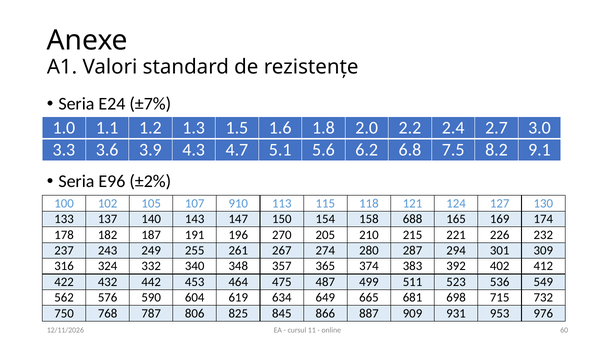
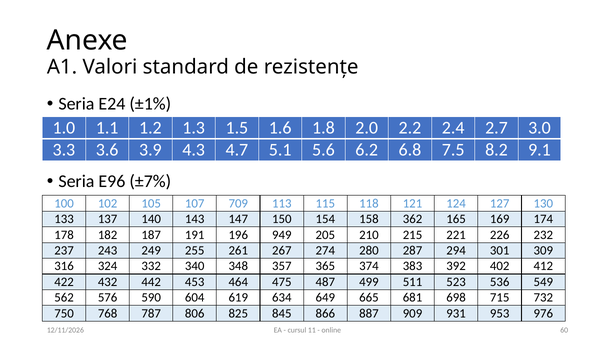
±7%: ±7% -> ±1% (150, 104)
±2%: ±2% -> ±7% (150, 181)
910: 910 -> 709 (238, 203)
688: 688 -> 362 (413, 219)
270: 270 -> 949 (282, 235)
